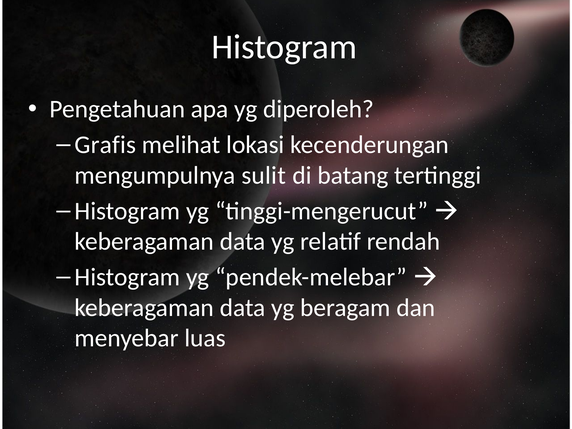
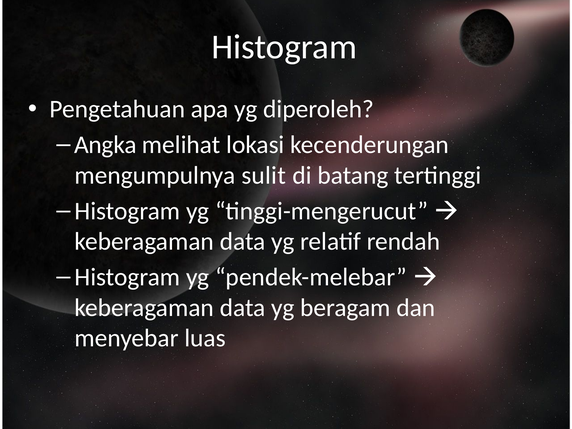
Grafis: Grafis -> Angka (105, 145)
